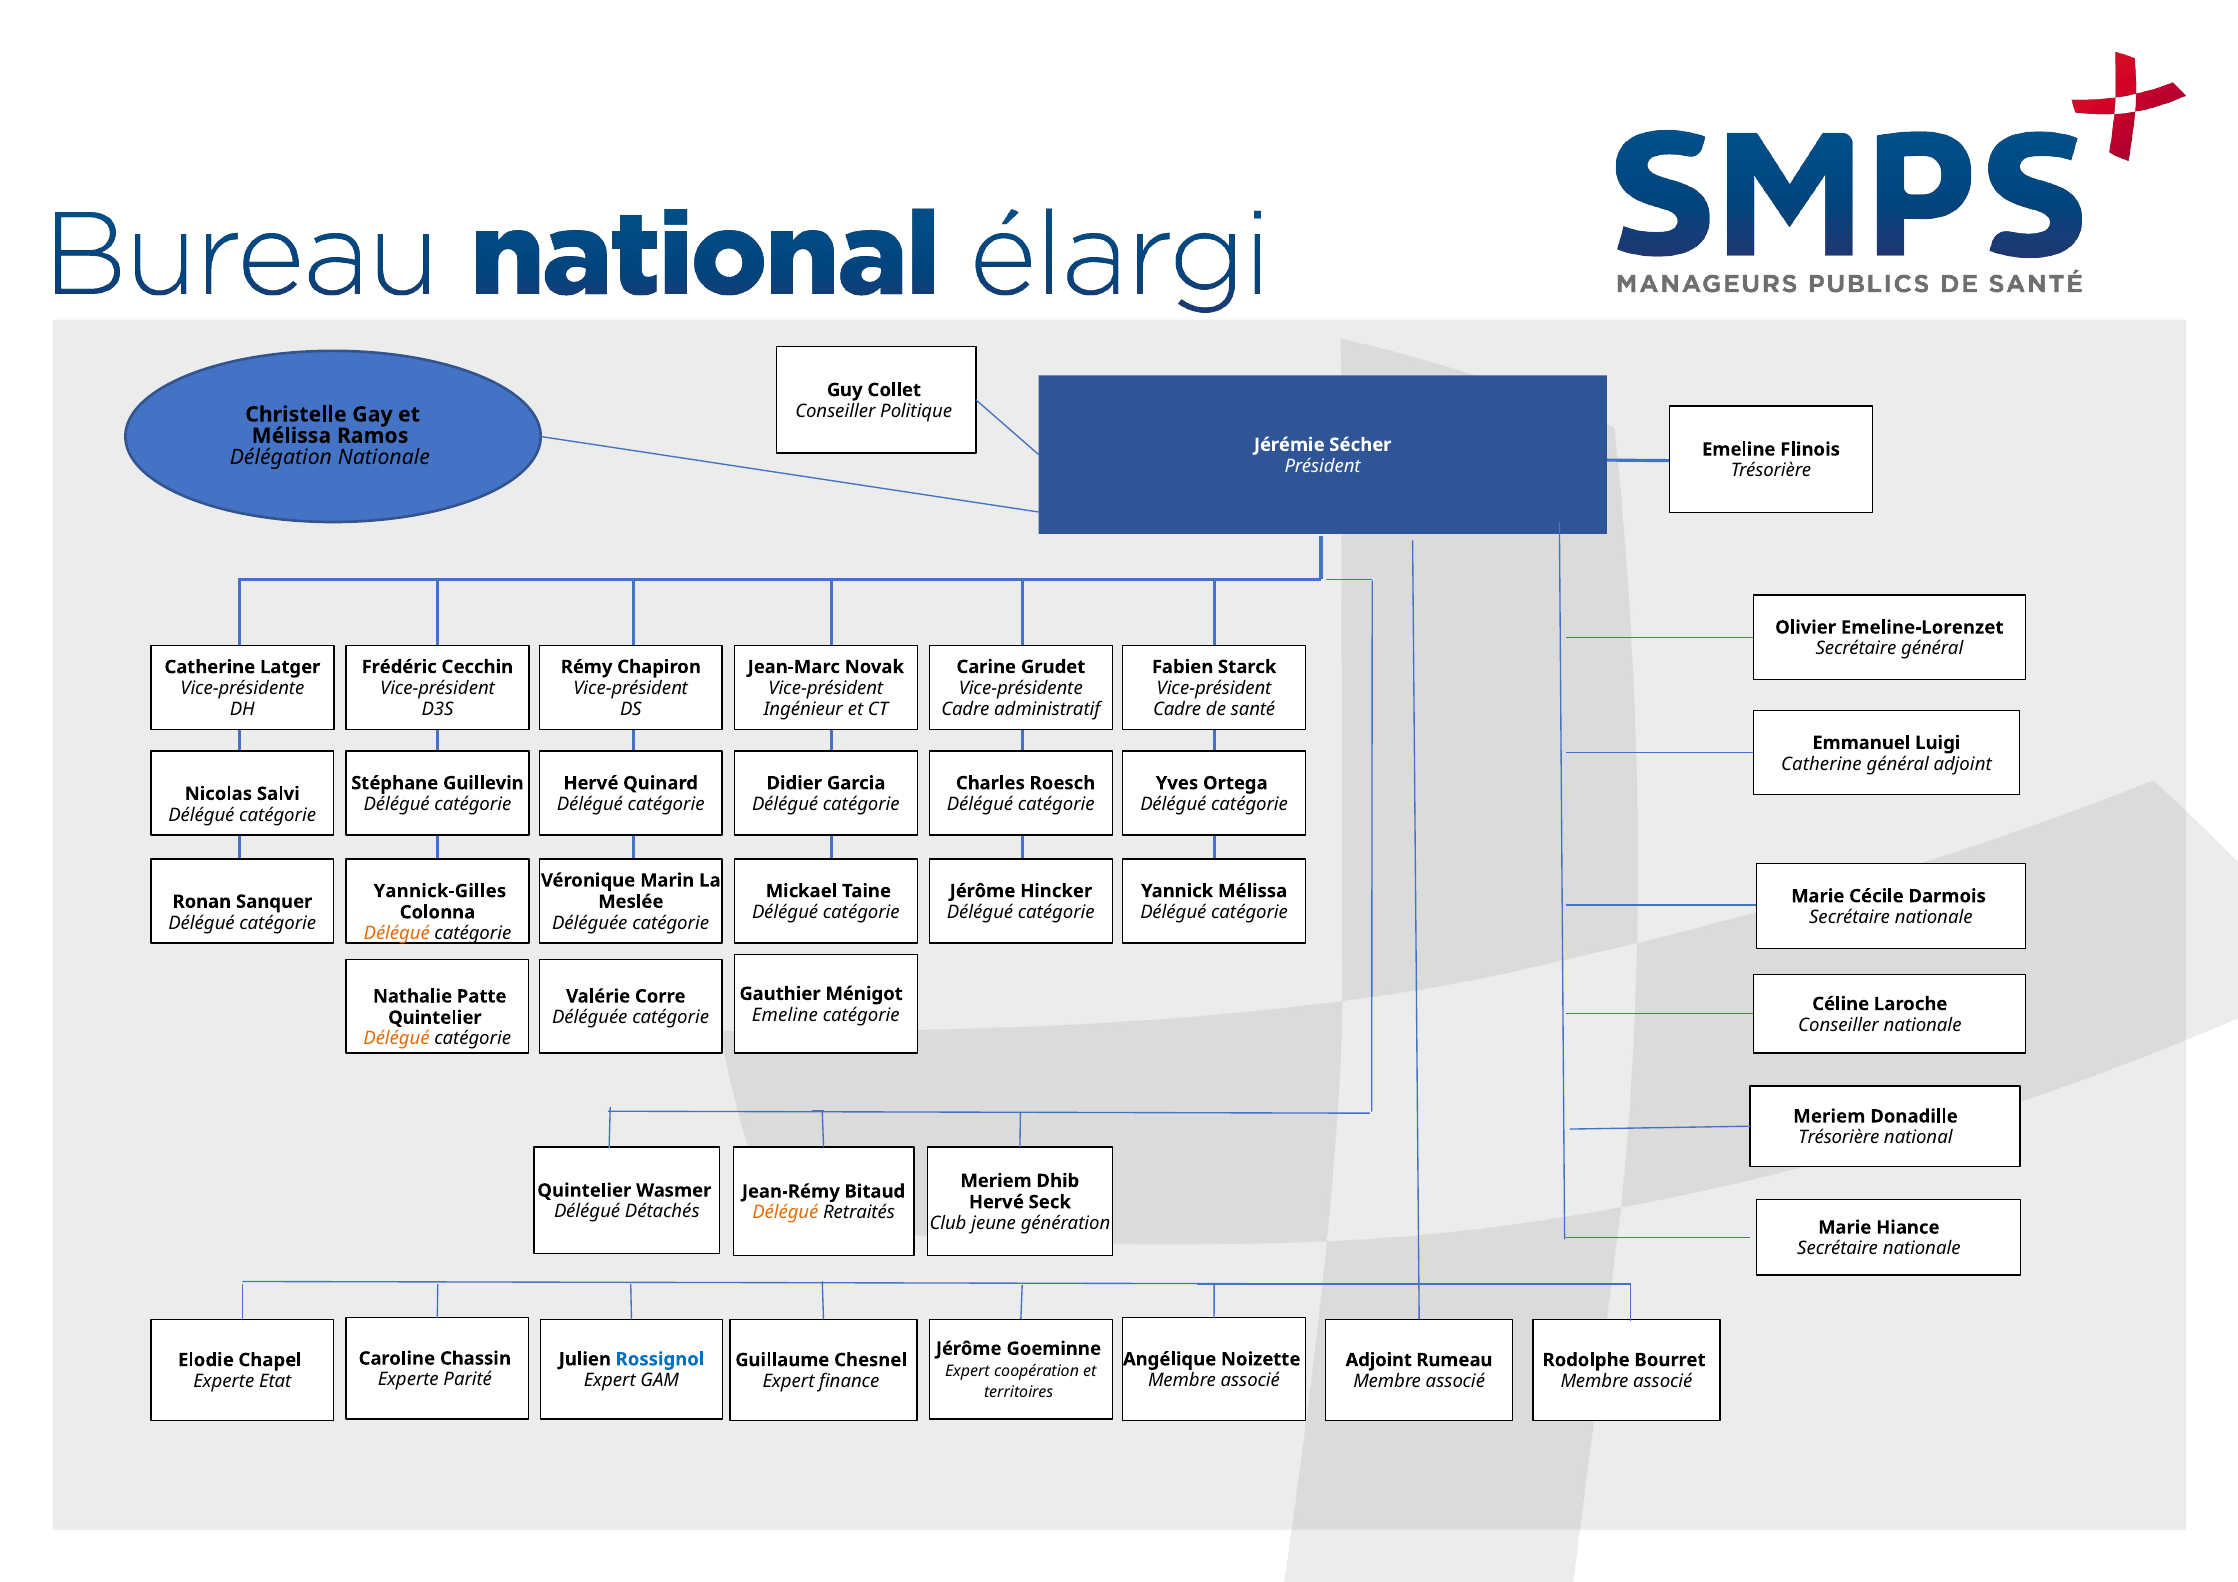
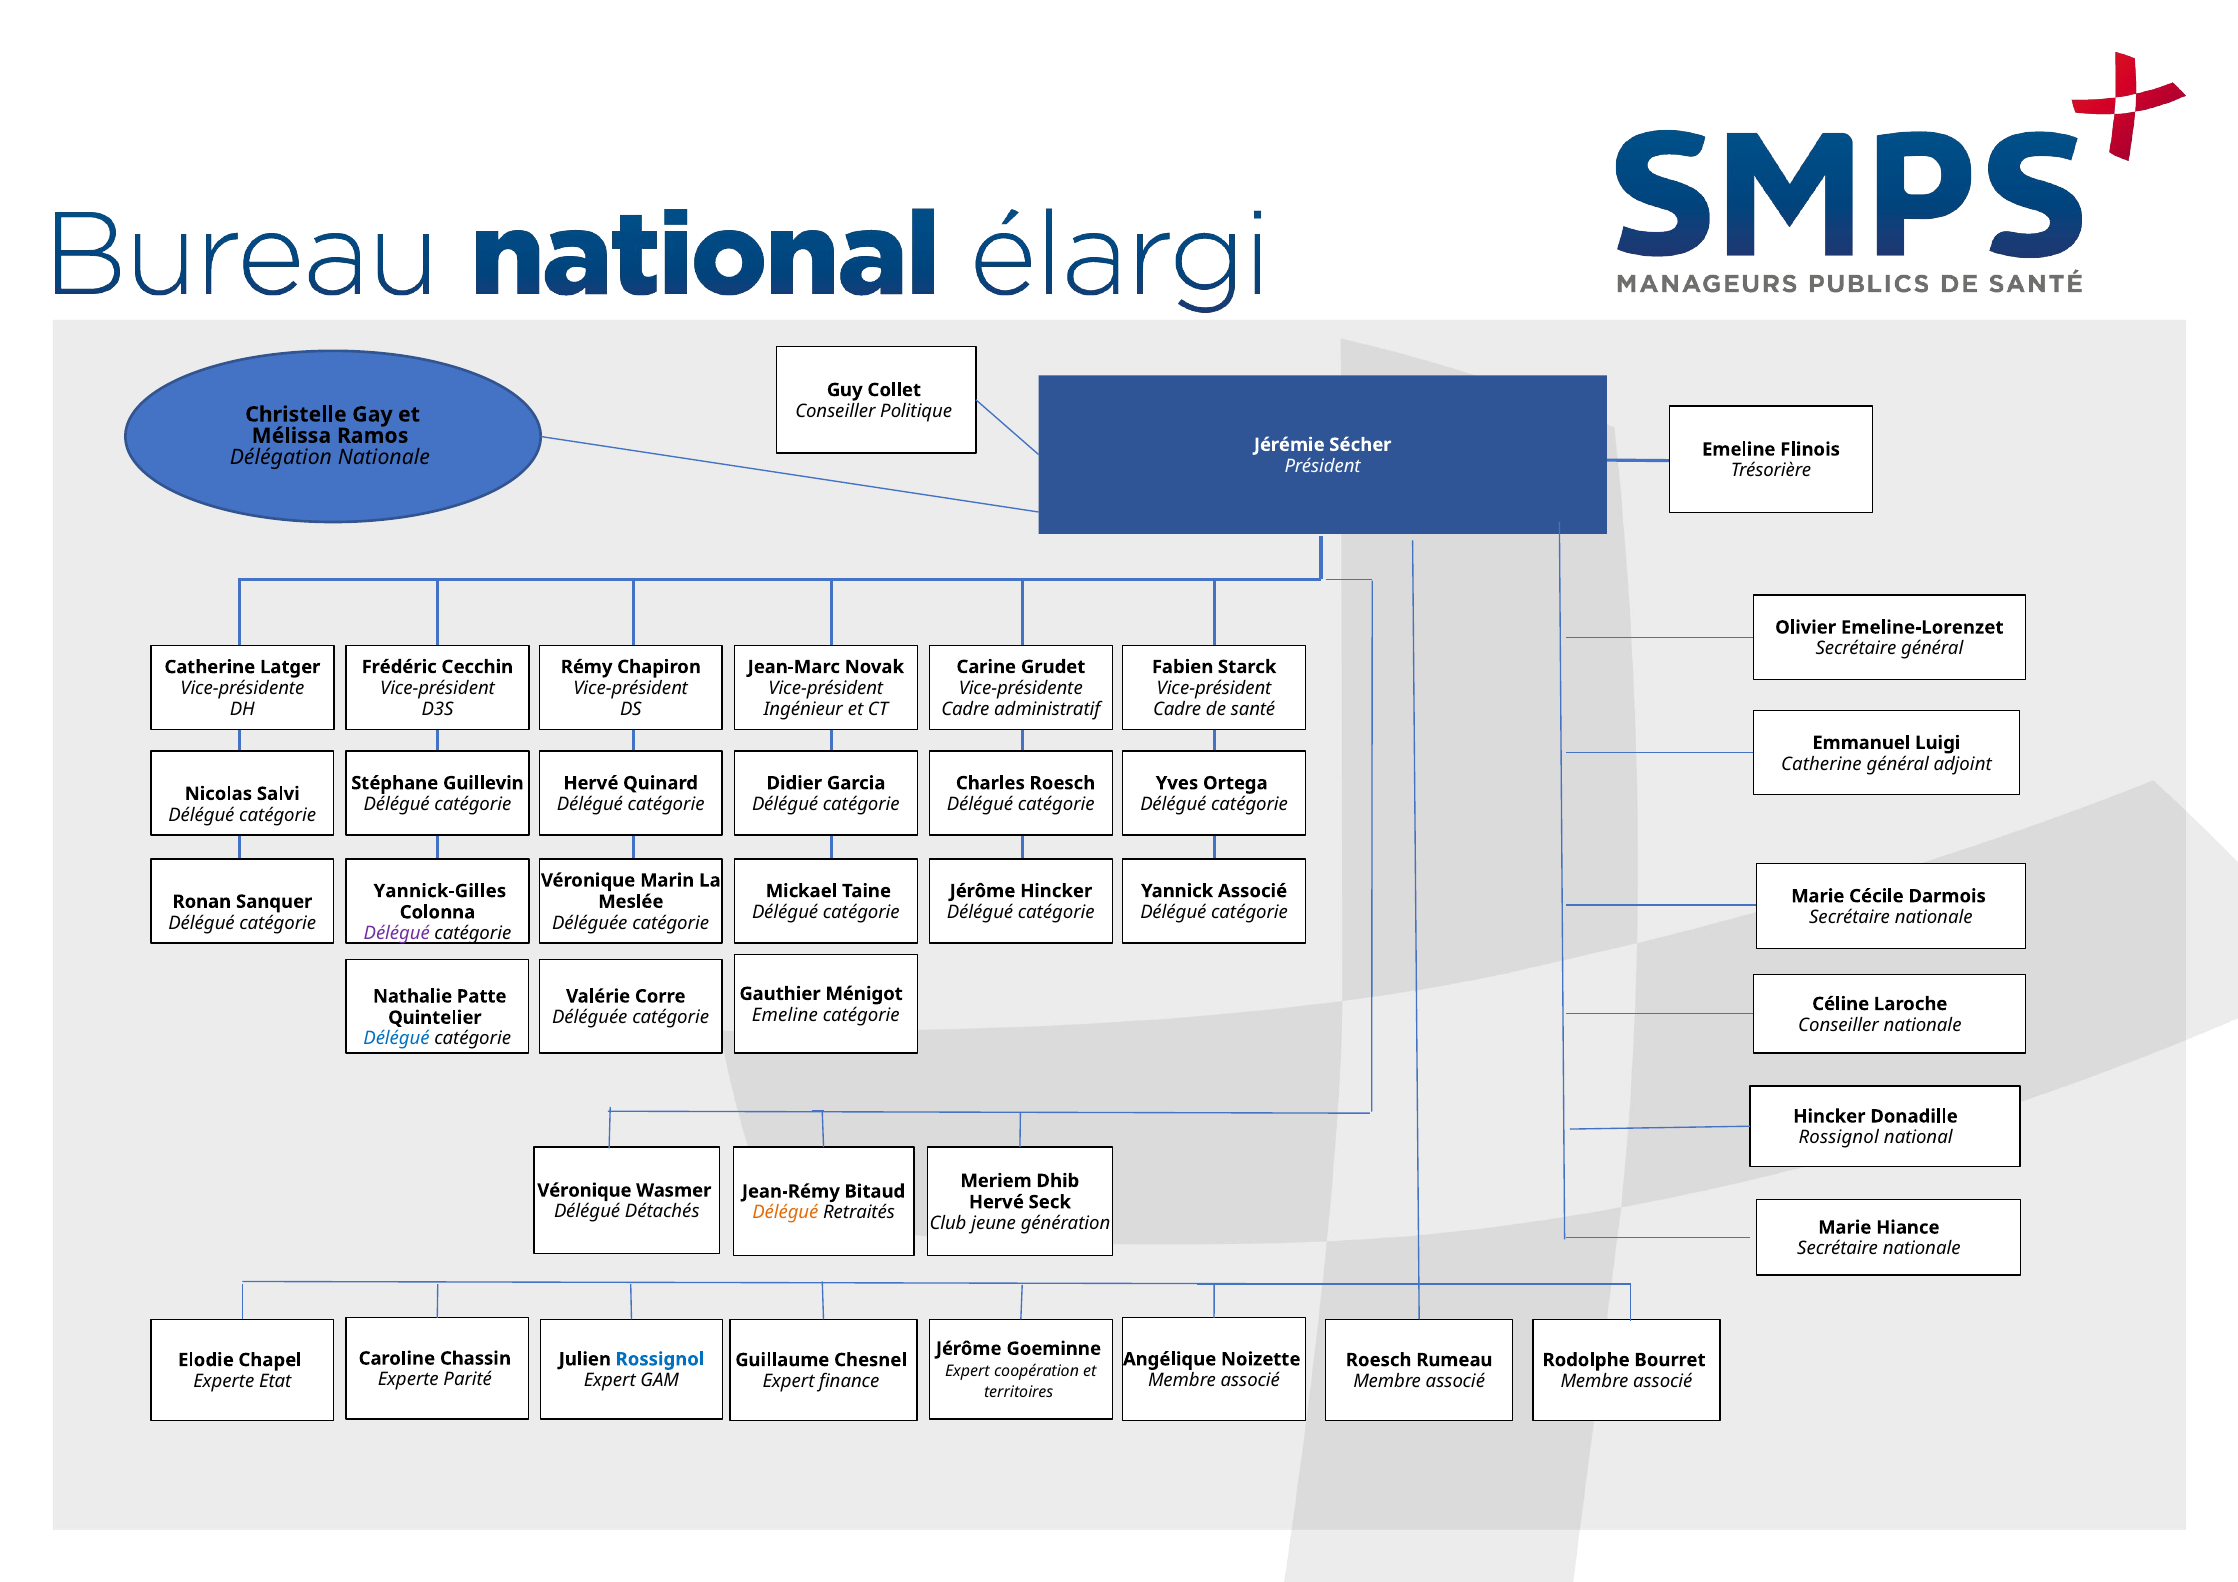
Yannick Mélissa: Mélissa -> Associé (1253, 891)
Délégué colour: orange -> purple (397, 934)
Délégué colour: orange -> blue (397, 1039)
Meriem: Meriem -> Hincker (1829, 1117)
Trésorière: Trésorière -> Rossignol (1839, 1138)
Quintelier: Quintelier -> Véronique (584, 1191)
Adjoint: Adjoint -> Roesch (1379, 1360)
